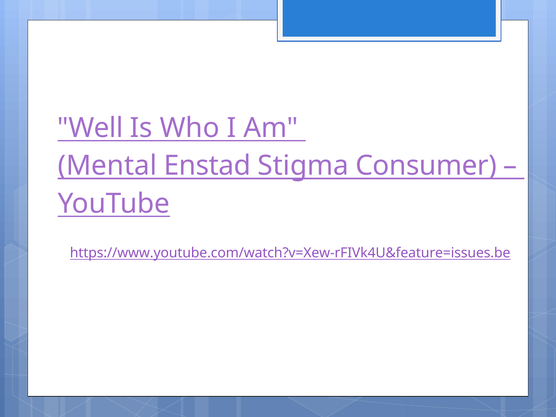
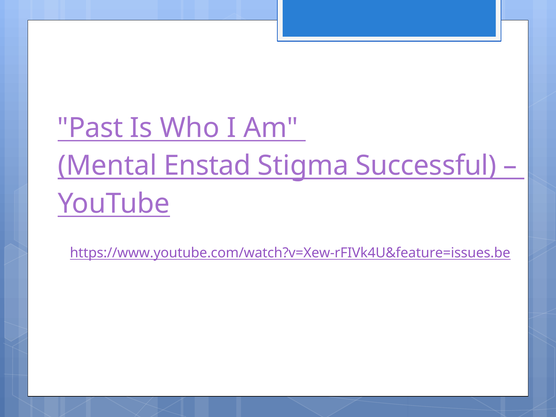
Well: Well -> Past (90, 128)
Consumer: Consumer -> Successful (426, 166)
